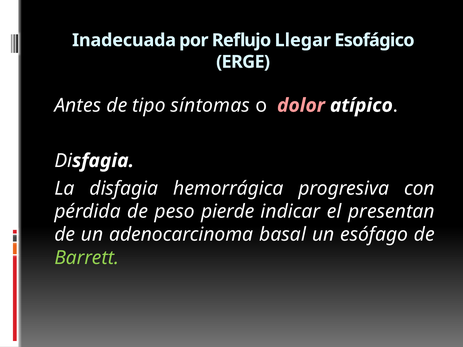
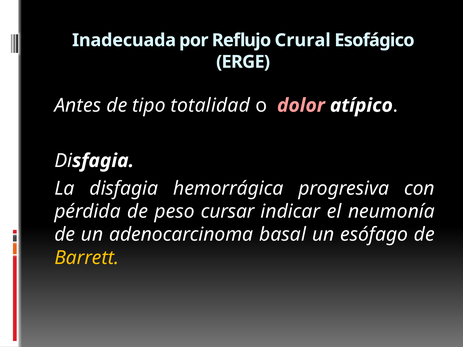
Llegar: Llegar -> Crural (303, 40)
síntomas: síntomas -> totalidad (210, 106)
pierde: pierde -> cursar (228, 212)
presentan: presentan -> neumonía (391, 212)
Barrett colour: light green -> yellow (87, 258)
